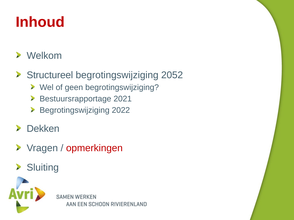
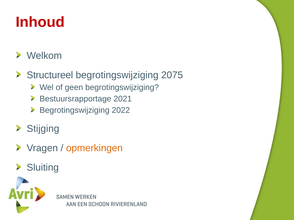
2052: 2052 -> 2075 (172, 75)
Dekken: Dekken -> Stijging (43, 129)
opmerkingen colour: red -> orange (94, 148)
